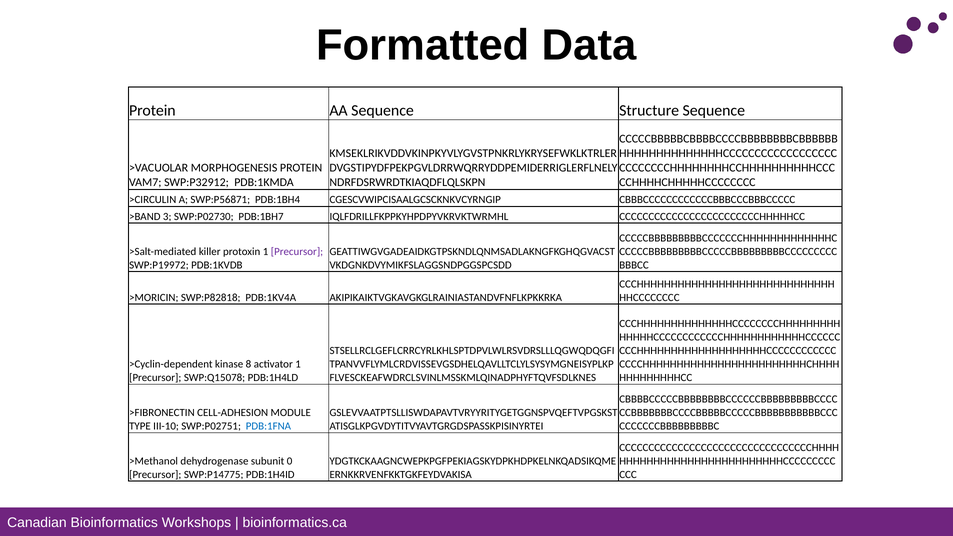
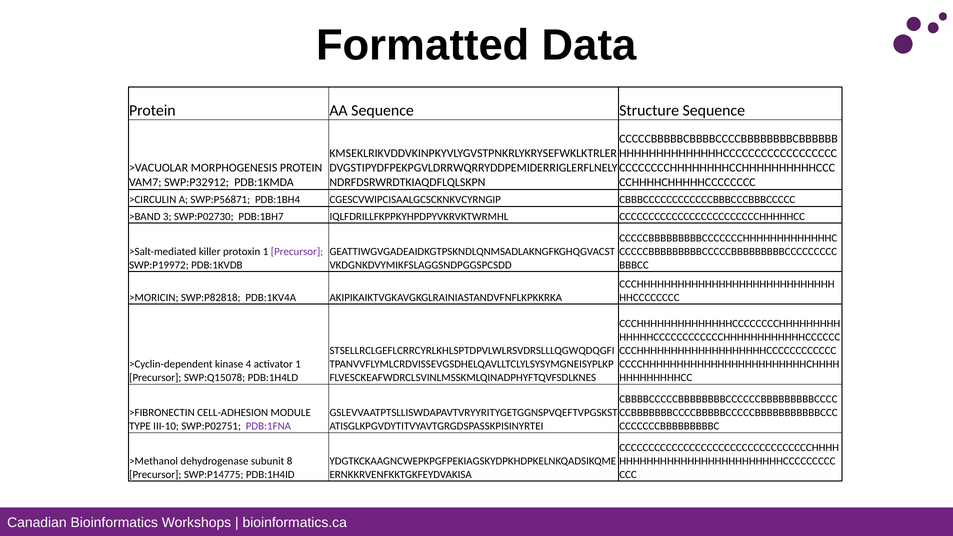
8: 8 -> 4 (248, 364)
PDB:1FNA colour: blue -> purple (268, 426)
0: 0 -> 8 (290, 461)
